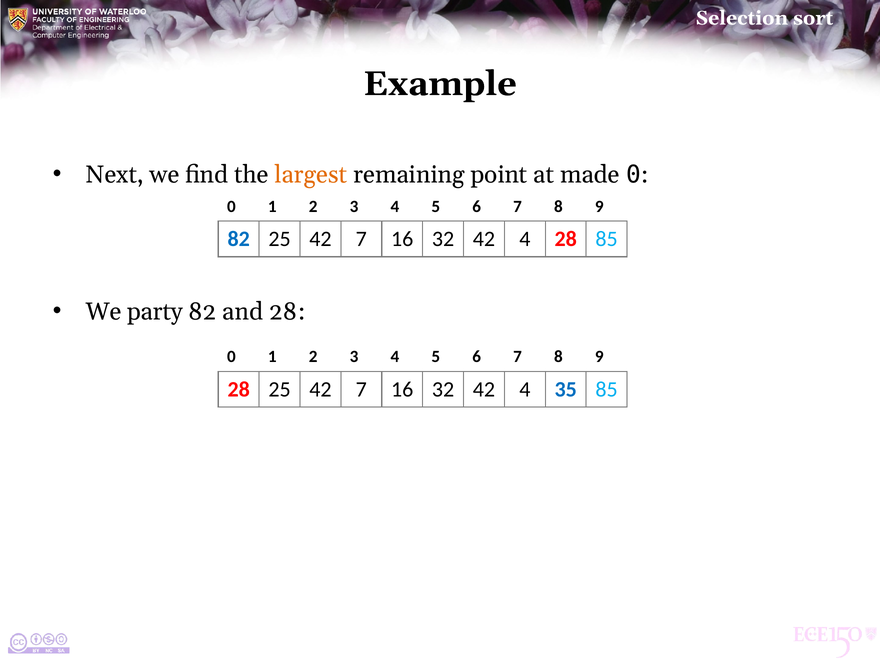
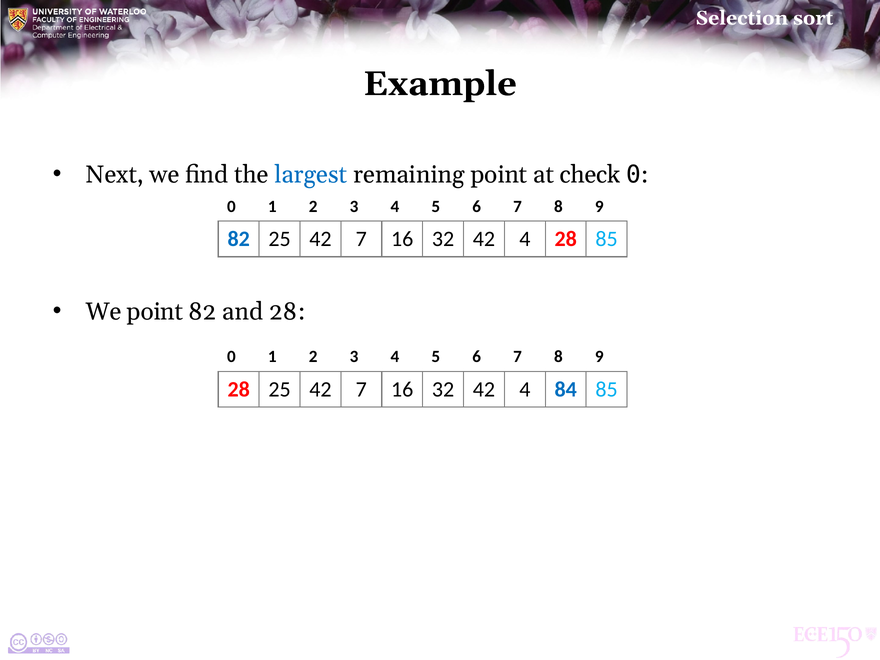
largest colour: orange -> blue (311, 175)
made: made -> check (590, 175)
We party: party -> point (155, 312)
35: 35 -> 84 (566, 389)
